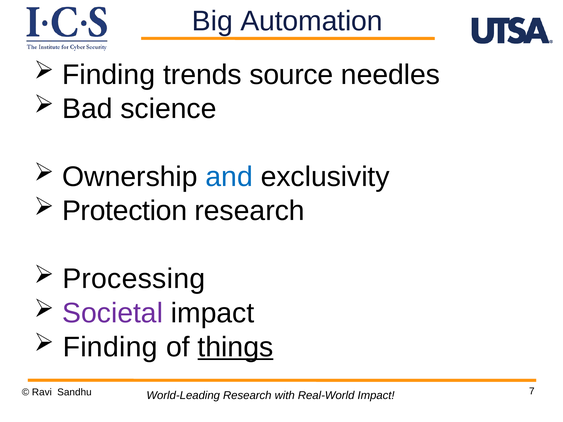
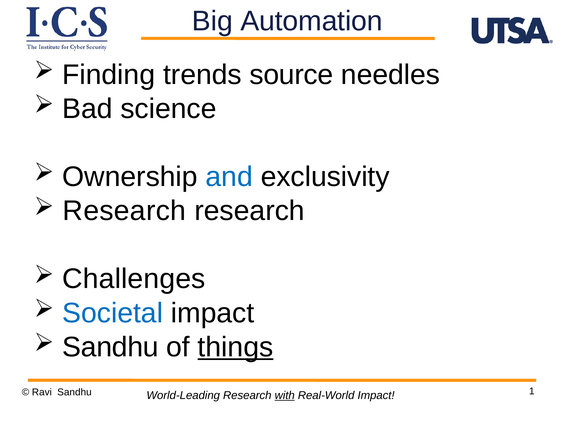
Protection: Protection -> Research (124, 211)
Processing: Processing -> Challenges (134, 279)
Societal colour: purple -> blue (113, 313)
Finding: Finding -> Sandhu (110, 347)
7: 7 -> 1 (532, 391)
with underline: none -> present (285, 396)
